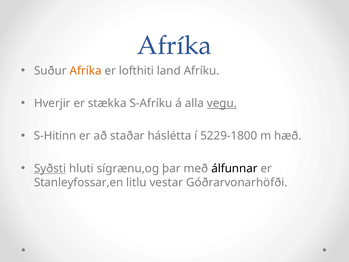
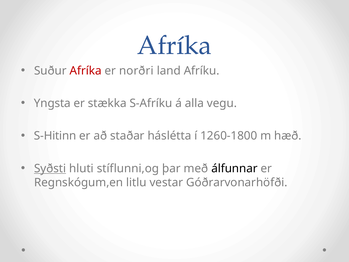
Afríka colour: orange -> red (86, 71)
lofthiti: lofthiti -> norðri (136, 71)
Hverjir: Hverjir -> Yngsta (52, 103)
vegu underline: present -> none (222, 103)
5229-1800: 5229-1800 -> 1260-1800 (229, 136)
sígrænu,og: sígrænu,og -> stíflunni,og (128, 168)
Stanleyfossar,en: Stanleyfossar,en -> Regnskógum,en (79, 182)
